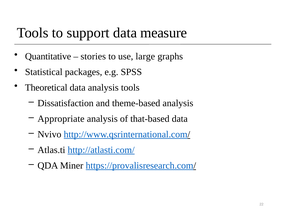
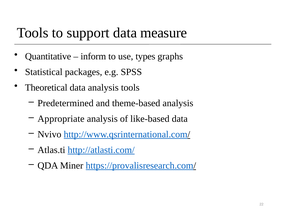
stories: stories -> inform (93, 57)
large: large -> types (145, 57)
Dissatisfaction: Dissatisfaction -> Predetermined (66, 103)
that-based: that-based -> like-based (150, 119)
